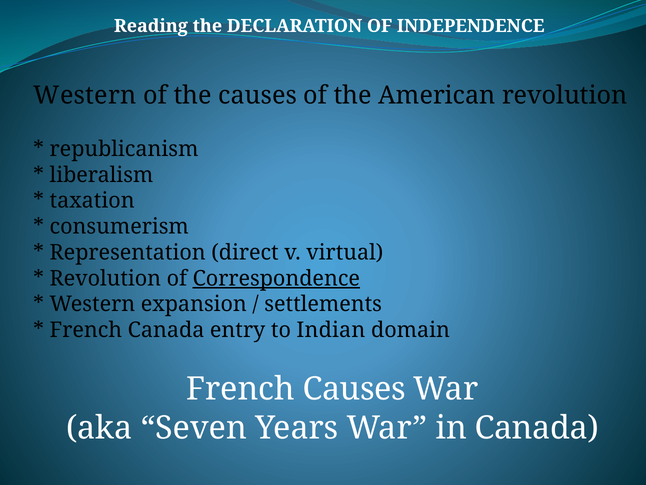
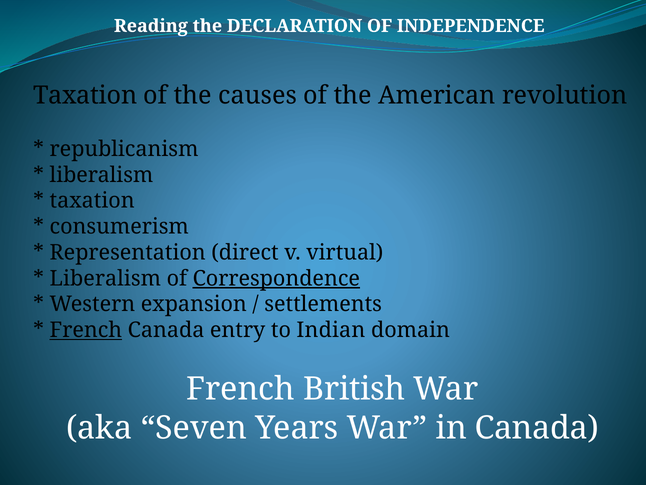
Western: Western -> Taxation (85, 95)
Revolution: Revolution -> Liberalism (105, 278)
French underline: none -> present (86, 330)
French Causes: Causes -> British (354, 389)
